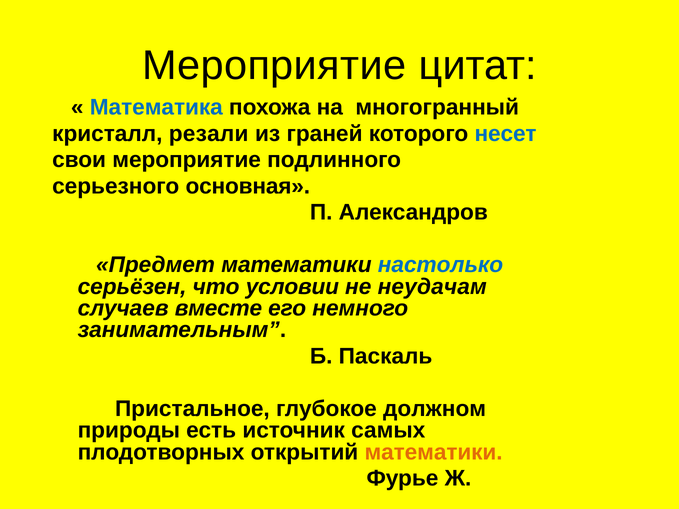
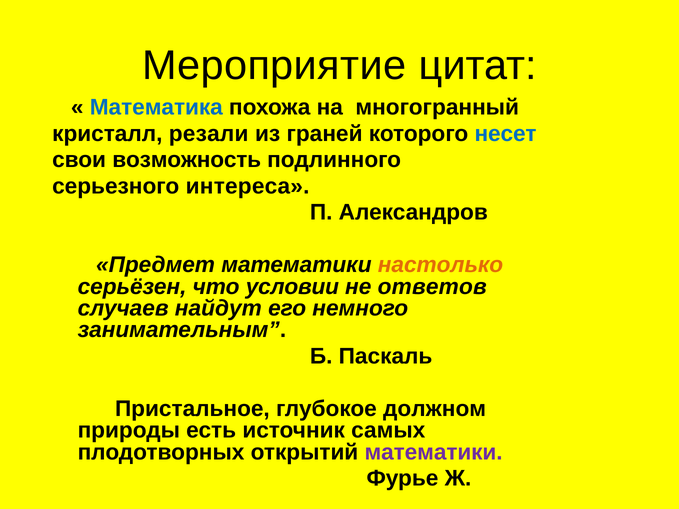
свои мероприятие: мероприятие -> возможность (187, 160)
основная: основная -> интереса (248, 186)
настолько colour: blue -> orange (440, 265)
неудачам: неудачам -> ответов (432, 287)
вместе: вместе -> найдут (218, 308)
математики colour: orange -> purple (434, 452)
